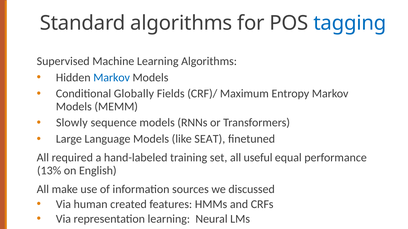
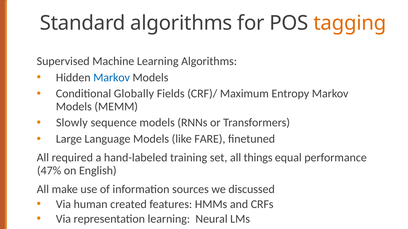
tagging colour: blue -> orange (350, 23)
SEAT: SEAT -> FARE (210, 139)
useful: useful -> things (258, 158)
13%: 13% -> 47% (49, 171)
